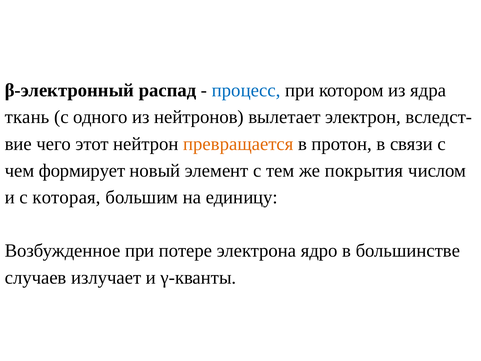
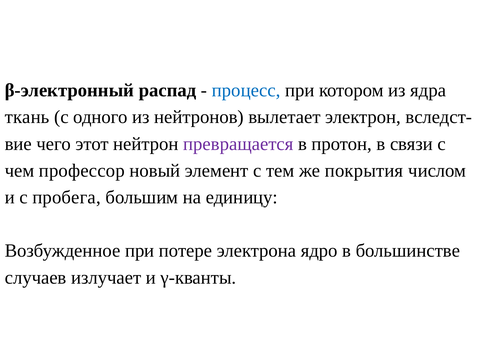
превращается colour: orange -> purple (238, 144)
формирует: формирует -> профессор (82, 170)
которая: которая -> пробега (67, 197)
